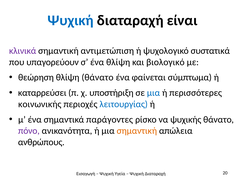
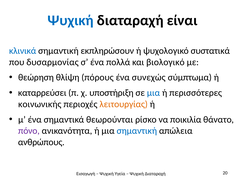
κλινικά colour: purple -> blue (23, 51)
αντιμετώπιση: αντιμετώπιση -> εκπληρώσουν (107, 51)
υπαγορεύουν: υπαγορεύουν -> δυσαρμονίας (52, 62)
ένα θλίψη: θλίψη -> πολλά (118, 62)
θλίψη θάνατο: θάνατο -> πόρους (98, 77)
φαίνεται: φαίνεται -> συνεχώς (149, 77)
λειτουργίας colour: blue -> orange (124, 104)
παράγοντες: παράγοντες -> θεωρούνται (110, 119)
ψυχικής: ψυχικής -> ποικιλία (186, 119)
σημαντική colour: orange -> blue (137, 131)
